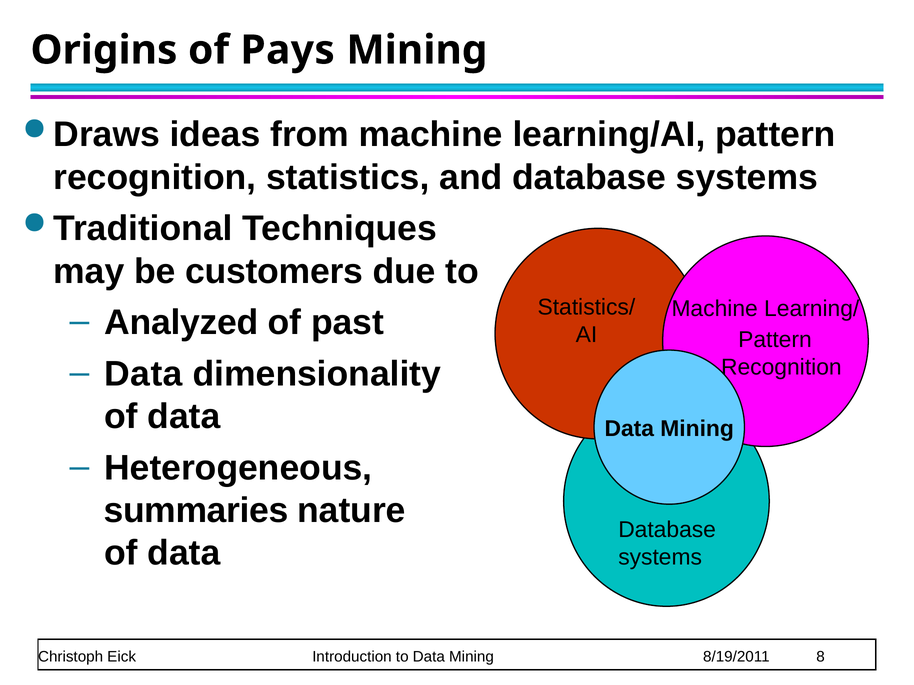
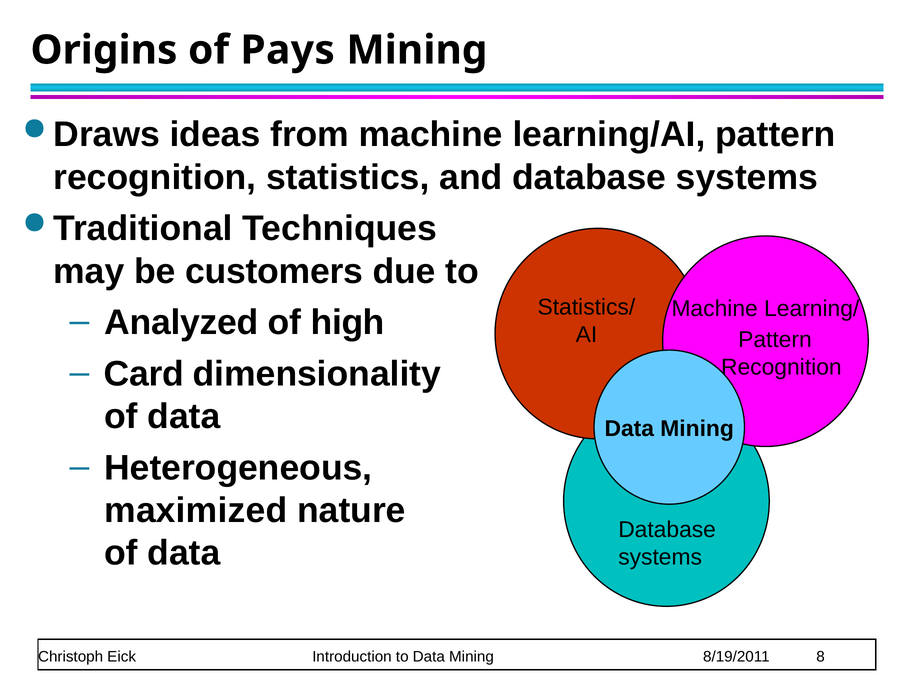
past: past -> high (348, 323)
Data: Data -> Card (144, 374)
summaries: summaries -> maximized (196, 511)
